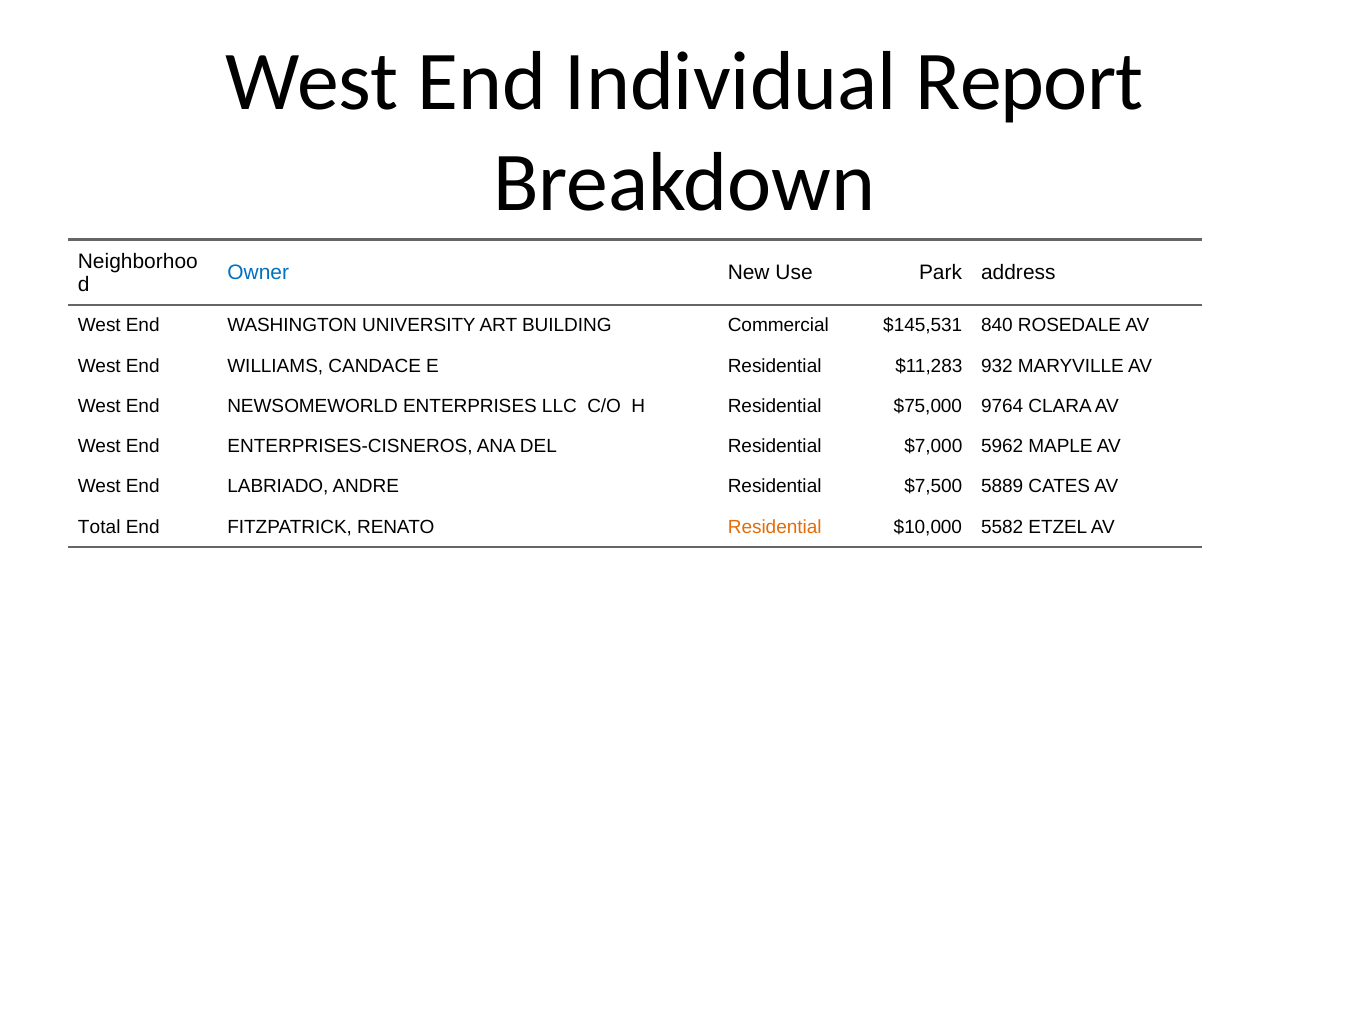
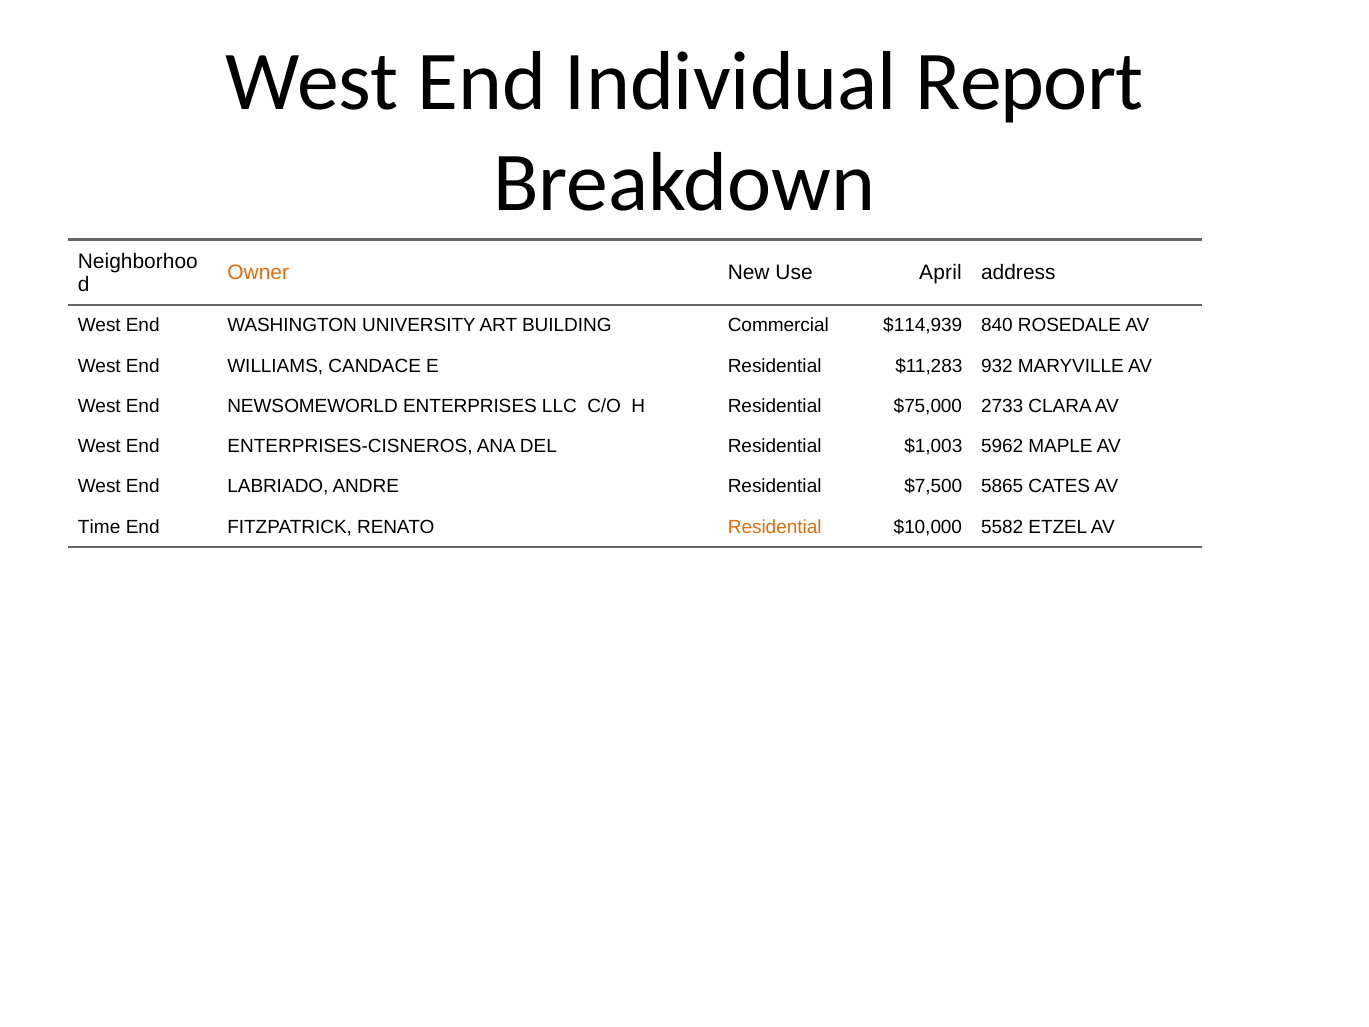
Owner colour: blue -> orange (258, 273)
Park: Park -> April (940, 273)
$145,531: $145,531 -> $114,939 (923, 326)
9764: 9764 -> 2733 (1002, 406)
$7,000: $7,000 -> $1,003 (933, 446)
5889: 5889 -> 5865 (1002, 487)
Total: Total -> Time (99, 527)
